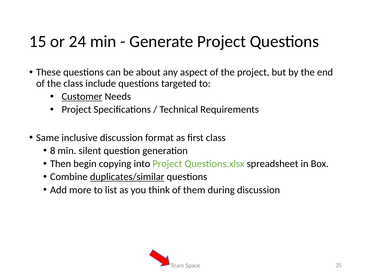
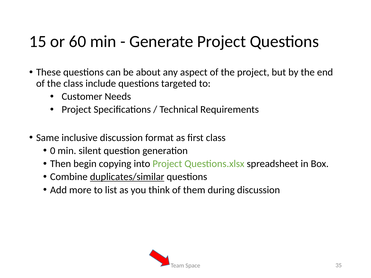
24: 24 -> 60 (78, 42)
Customer underline: present -> none (82, 97)
8: 8 -> 0 (53, 151)
